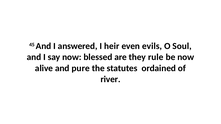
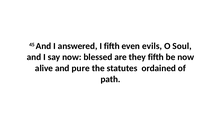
I heir: heir -> fifth (112, 46)
they rule: rule -> fifth (156, 57)
river: river -> path (111, 79)
